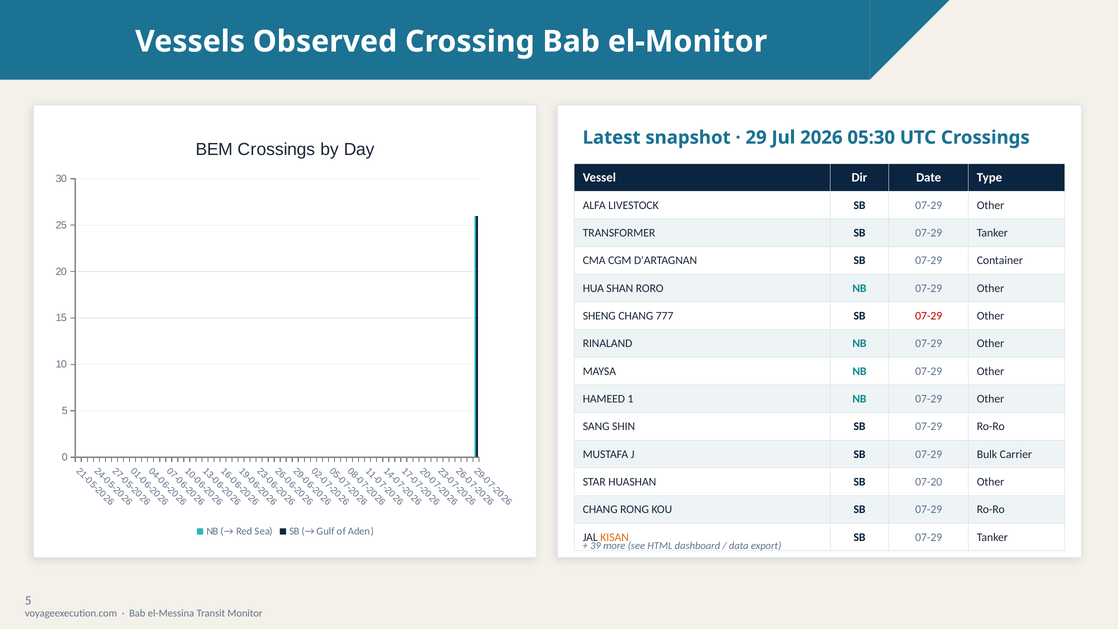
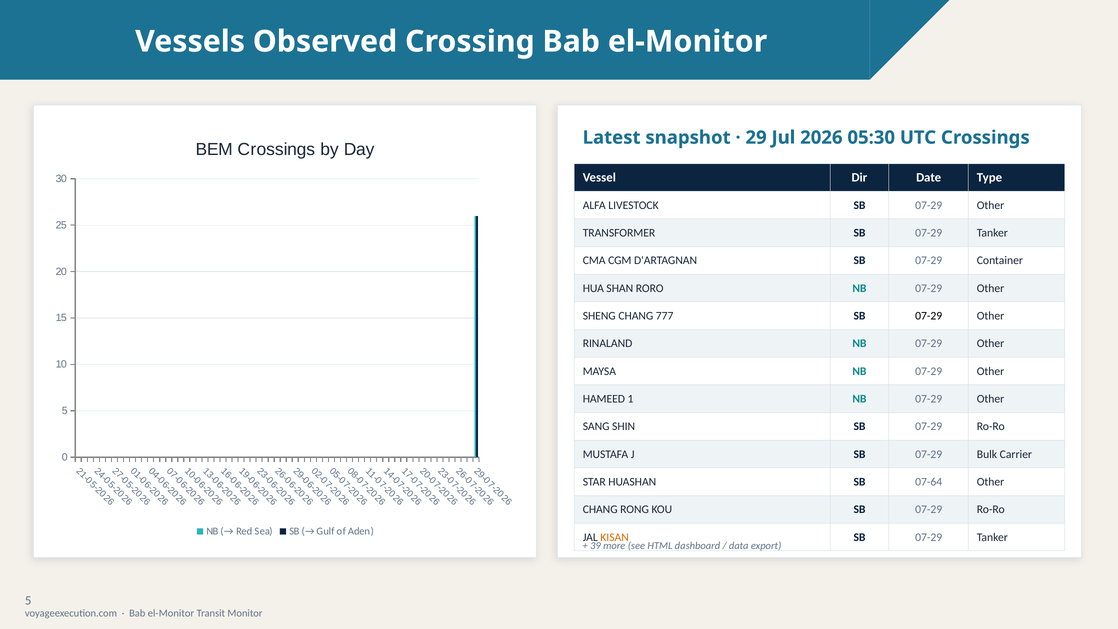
07-29 colour: red -> black (929, 316)
07-20: 07-20 -> 07-64 (929, 482)
el-Messina: el-Messina -> el-Monitor (171, 613)
